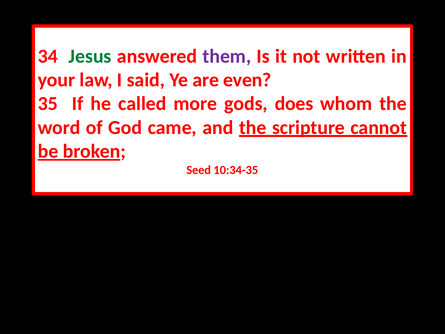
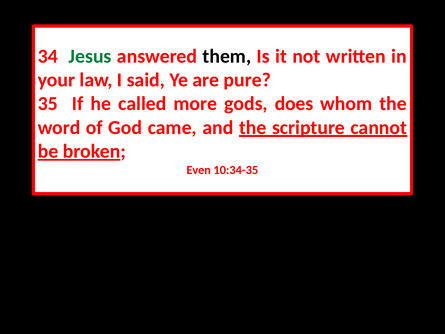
them colour: purple -> black (227, 56)
even: even -> pure (247, 80)
Seed: Seed -> Even (199, 170)
